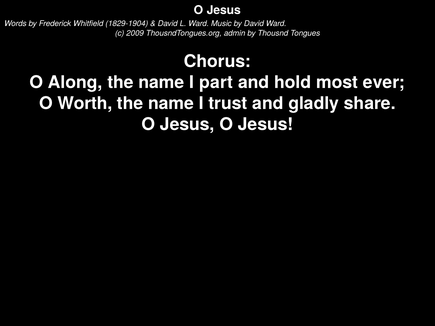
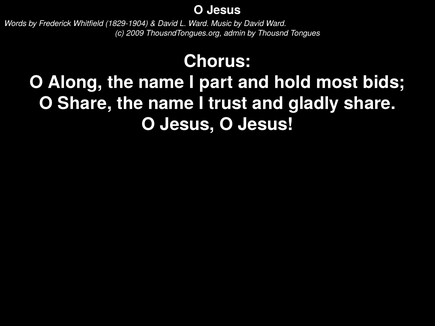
ever: ever -> bids (384, 82)
O Worth: Worth -> Share (85, 103)
